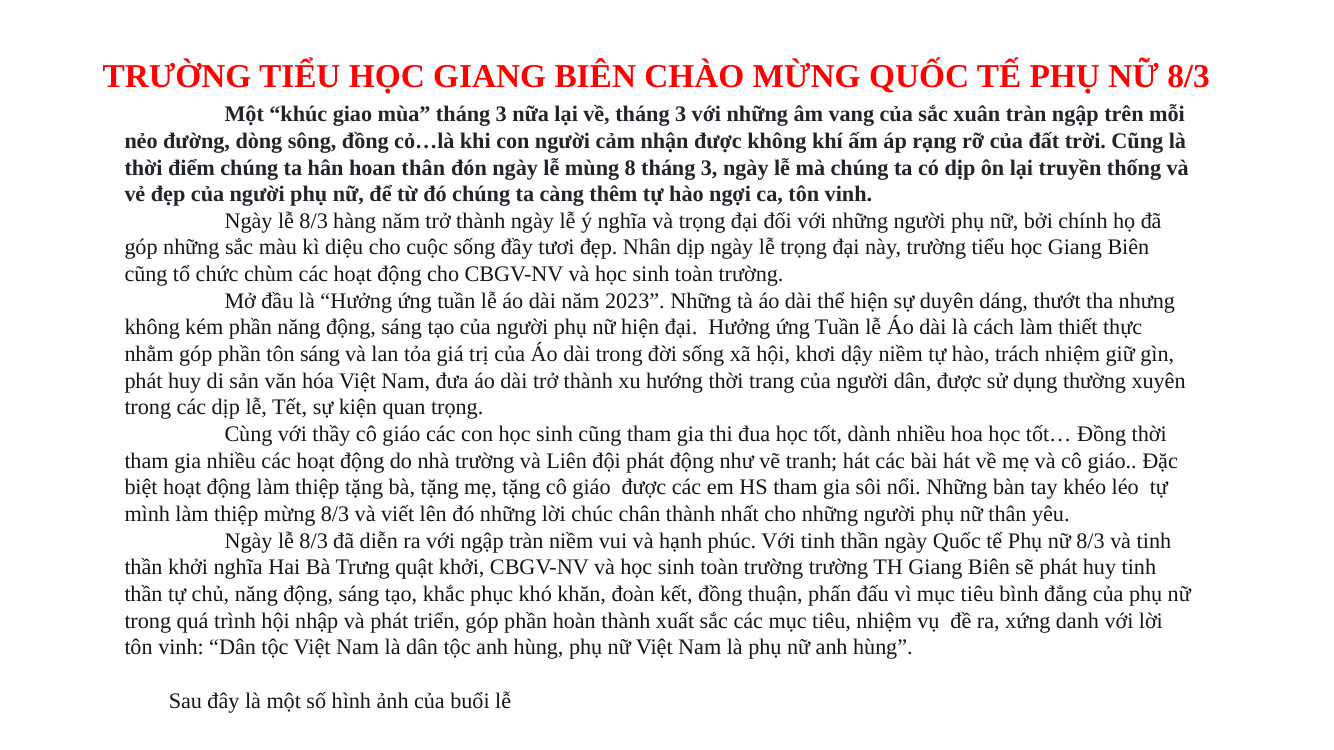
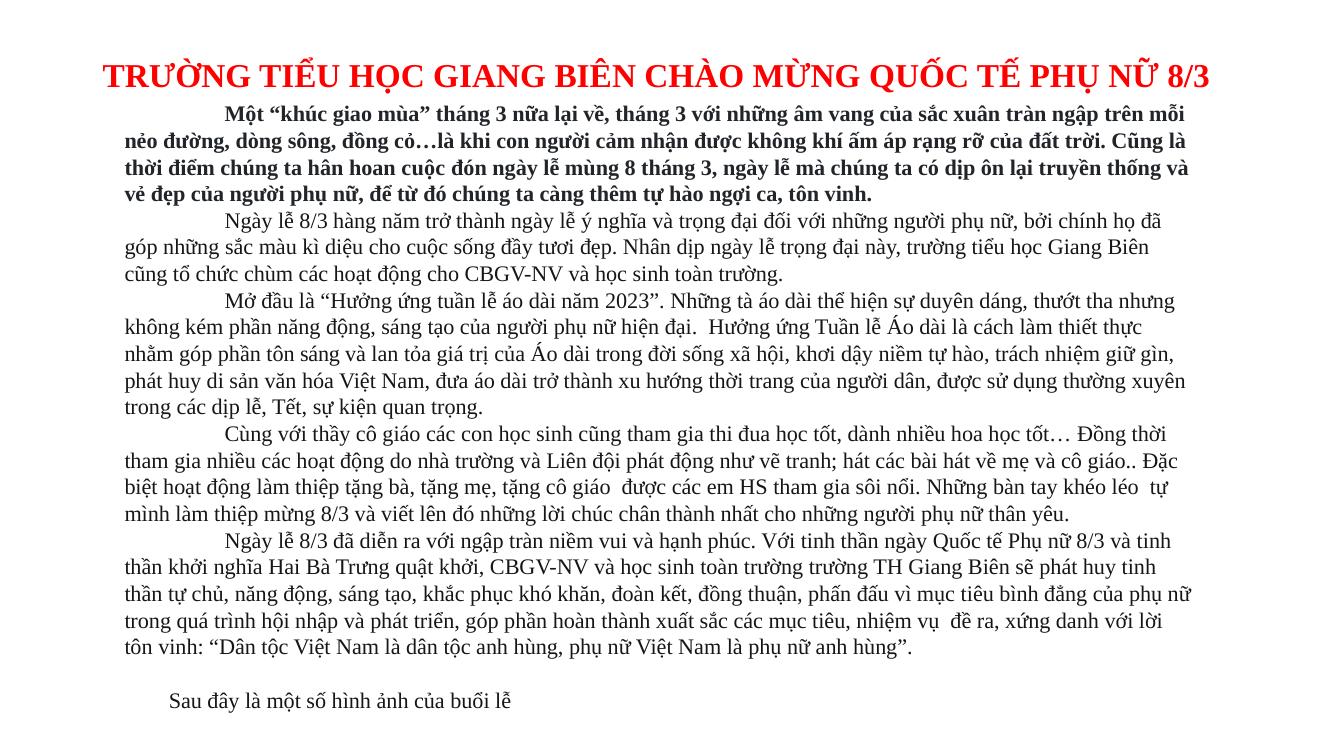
hoan thân: thân -> cuộc (423, 168)
